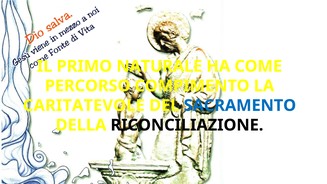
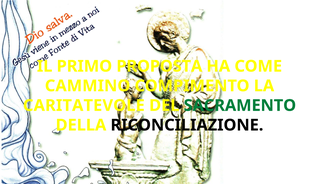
NATURALE: NATURALE -> PROPOSTA (159, 66)
PERCORSO: PERCORSO -> CAMMINO (88, 86)
SACRAMENTO colour: blue -> green (240, 105)
